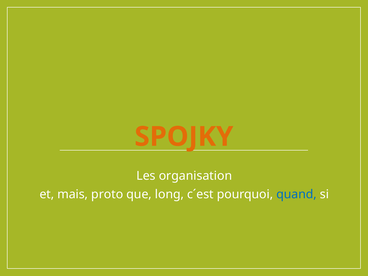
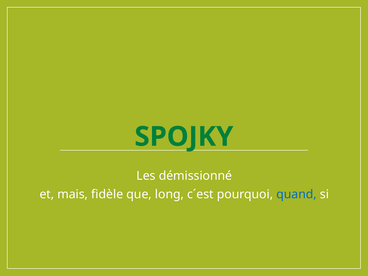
SPOJKY colour: orange -> green (184, 137)
organisation: organisation -> démissionné (195, 176)
proto: proto -> fidèle (107, 194)
